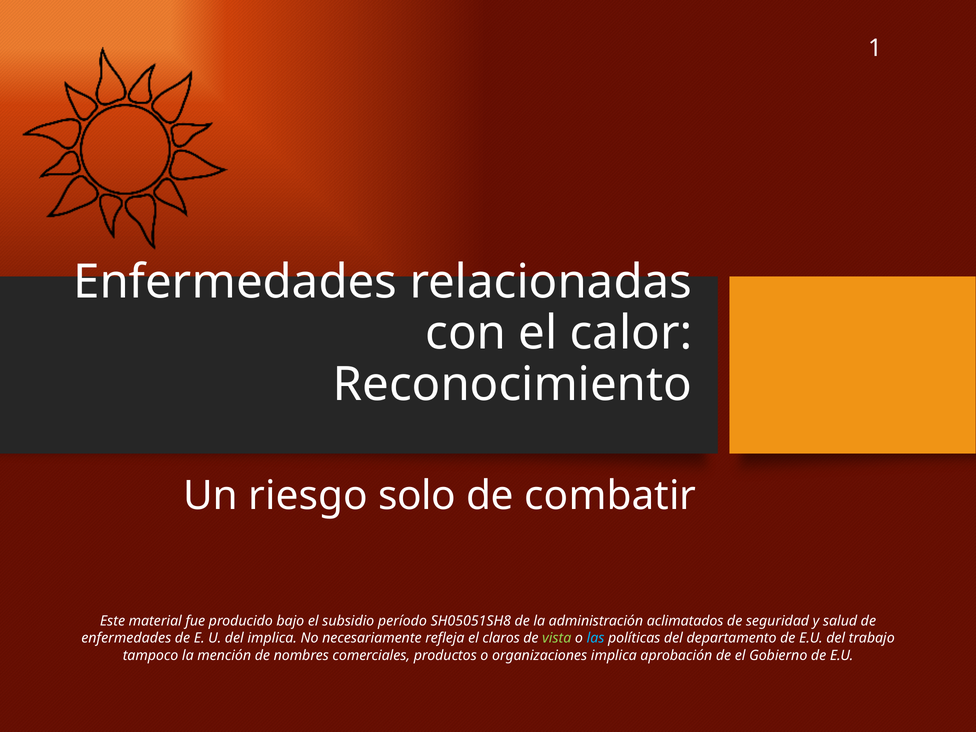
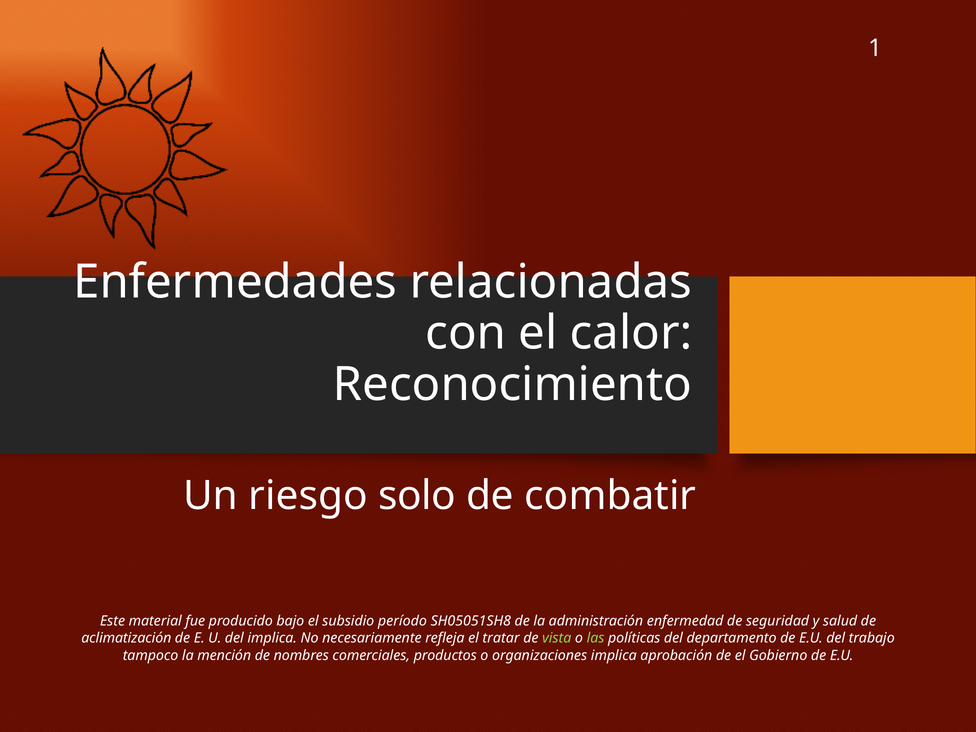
aclimatados: aclimatados -> enfermedad (685, 621)
enfermedades: enfermedades -> aclimatización (126, 638)
claros: claros -> tratar (501, 638)
las colour: light blue -> light green (596, 638)
